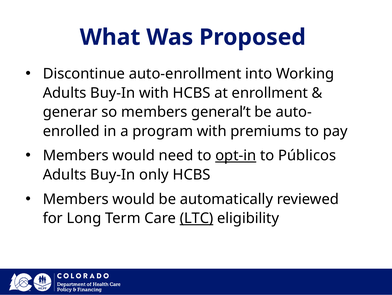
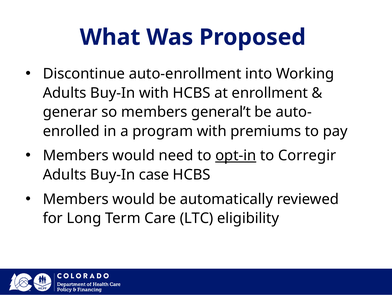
Públicos: Públicos -> Corregir (307, 156)
only: only -> case (154, 175)
LTC underline: present -> none (197, 218)
